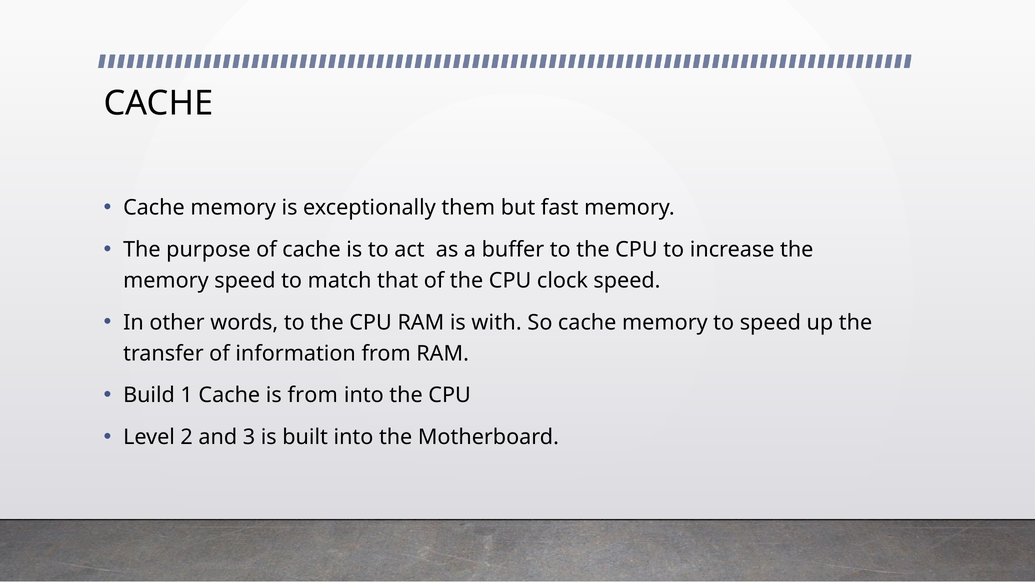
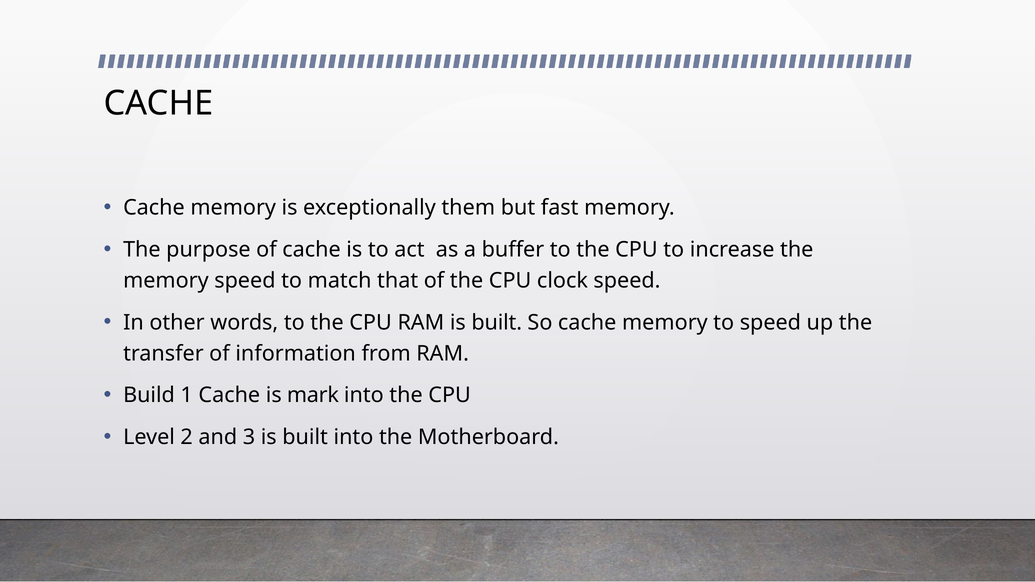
RAM is with: with -> built (497, 323)
is from: from -> mark (313, 395)
